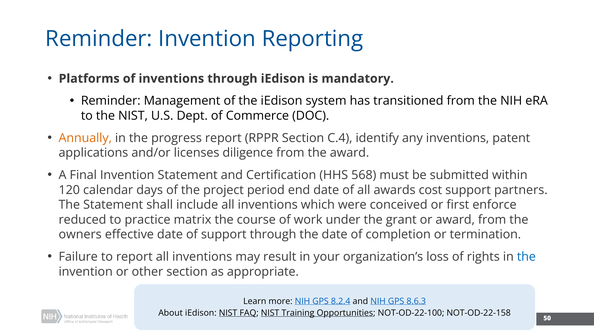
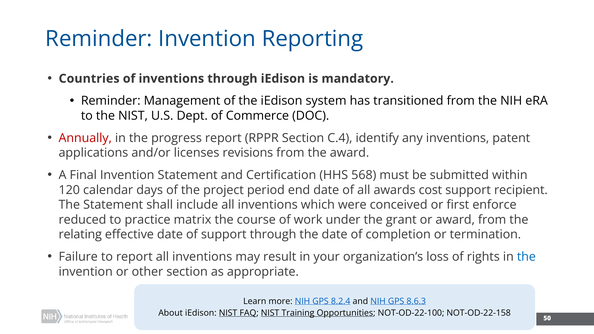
Platforms: Platforms -> Countries (89, 79)
Annually colour: orange -> red (85, 138)
diligence: diligence -> revisions (248, 153)
partners: partners -> recipient (521, 190)
owners: owners -> relating (80, 235)
